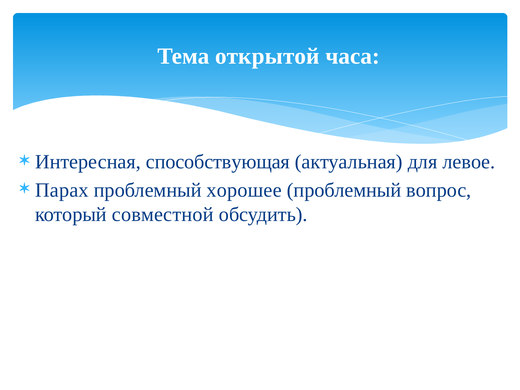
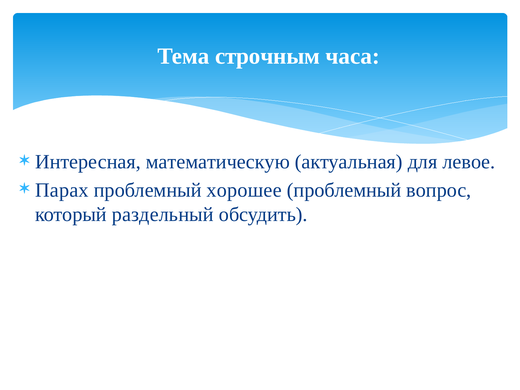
открытой: открытой -> строчным (267, 56)
способствующая: способствующая -> математическую (218, 162)
совместной: совместной -> раздельный (163, 214)
